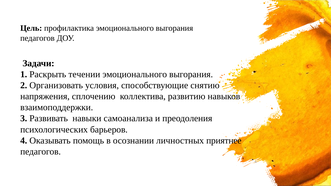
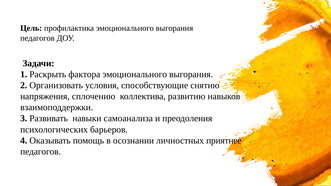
течении: течении -> фактора (84, 74)
